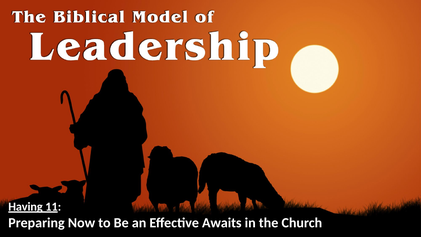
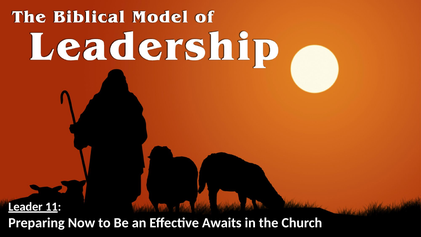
Having: Having -> Leader (25, 207)
